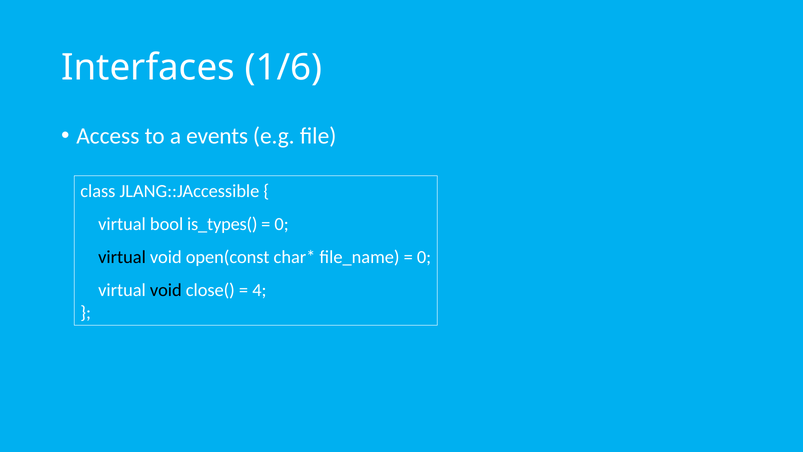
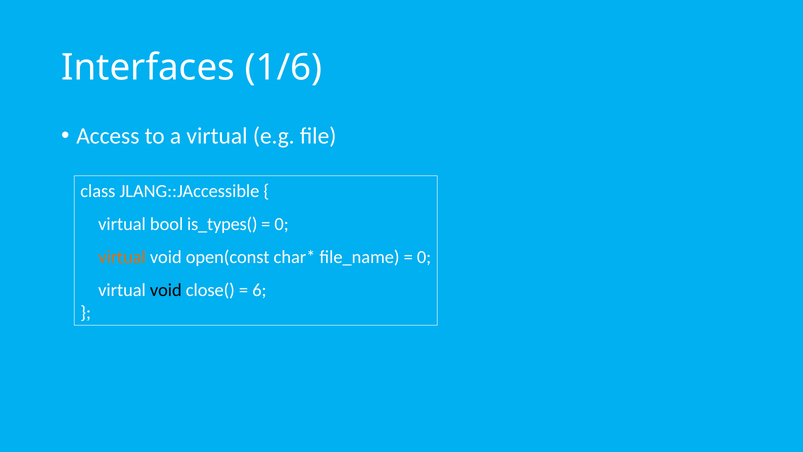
a events: events -> virtual (217, 136)
virtual colour: black -> orange (122, 257)
4: 4 -> 6 (259, 290)
